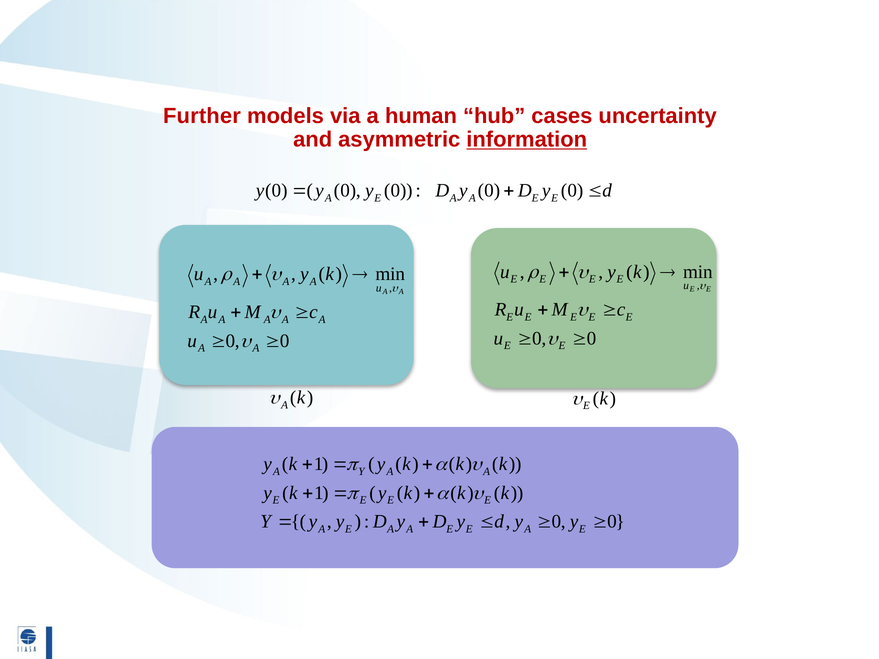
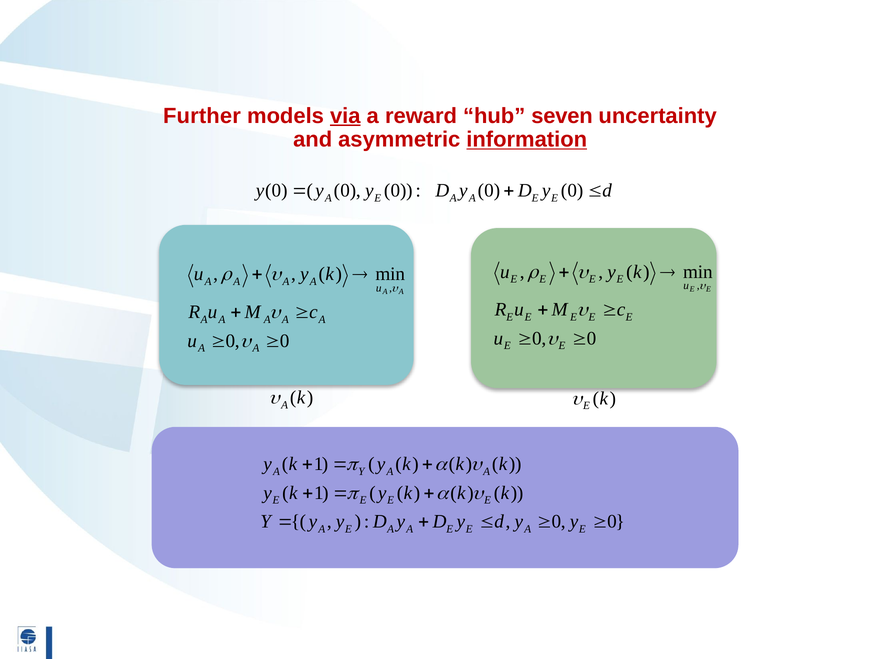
via underline: none -> present (345, 116)
human: human -> reward (421, 116)
cases: cases -> seven (562, 116)
